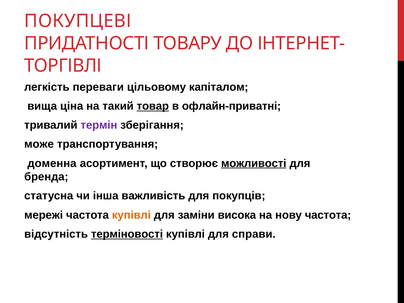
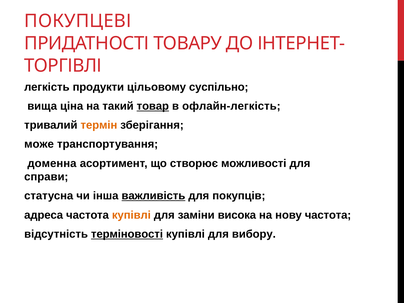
переваги: переваги -> продукти (98, 87)
капіталом: капіталом -> суспільно (219, 87)
офлайн-приватні: офлайн-приватні -> офлайн-легкість (231, 106)
термін colour: purple -> orange (99, 125)
можливості underline: present -> none (254, 163)
бренда: бренда -> справи (46, 177)
важливість underline: none -> present (153, 196)
мережі: мережі -> адреса (44, 215)
справи: справи -> вибору (254, 234)
